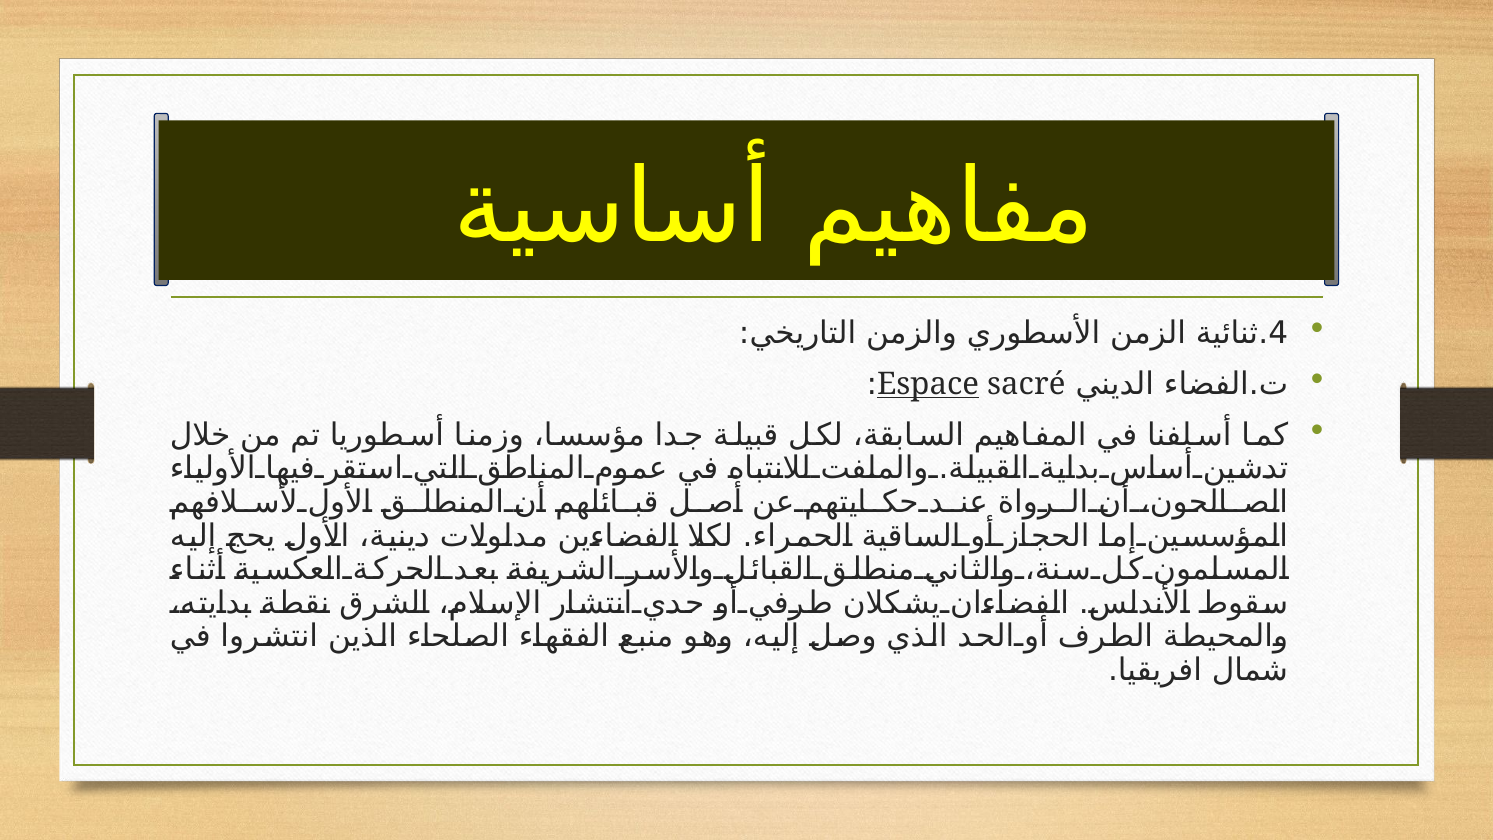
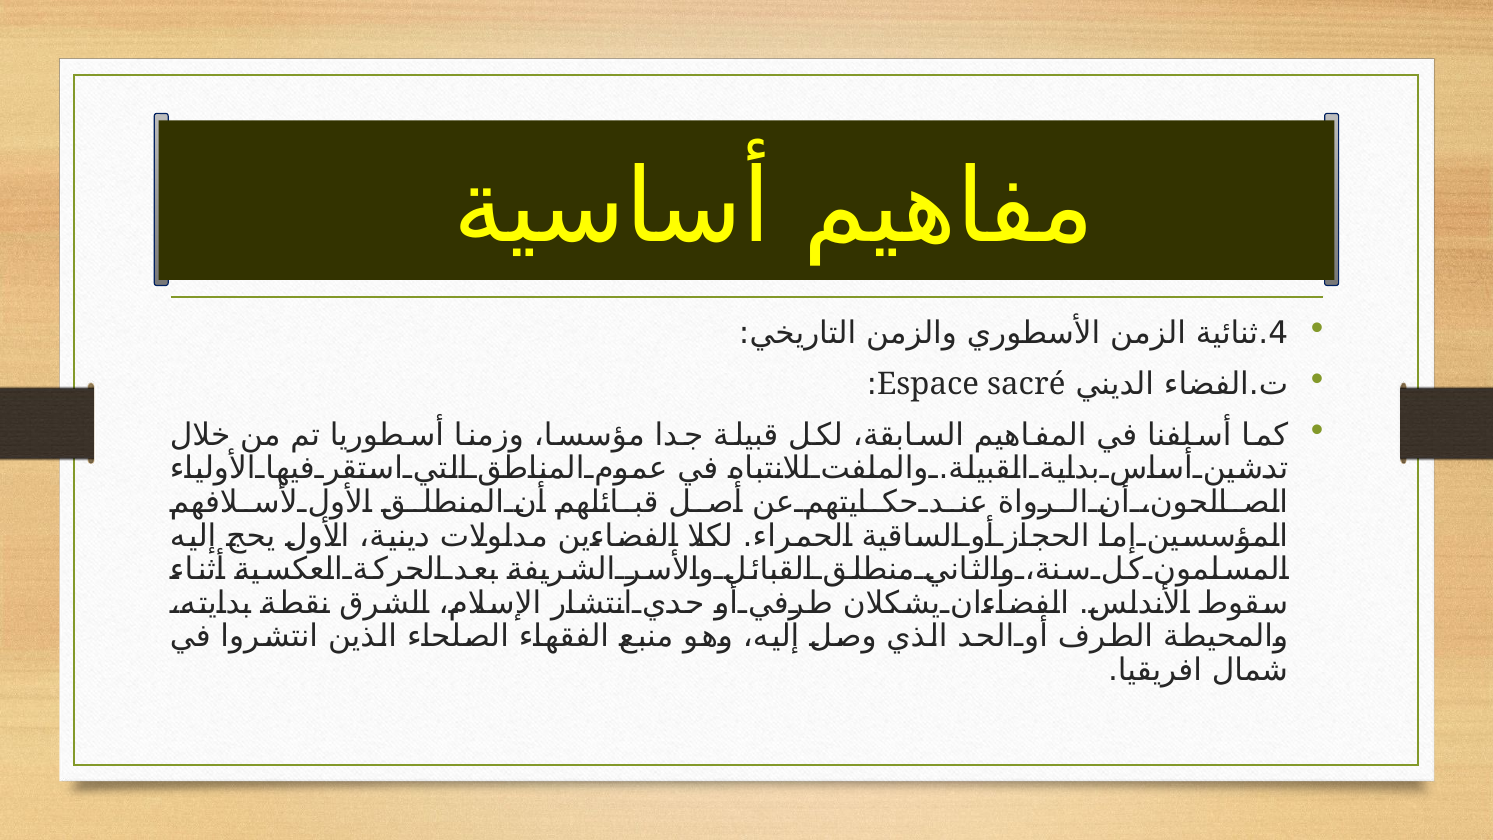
Espace underline: present -> none (928, 384)
